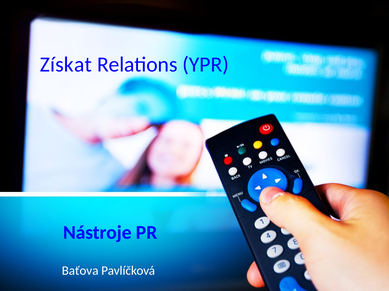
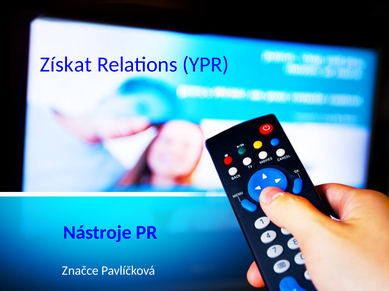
Baťova: Baťova -> Značce (80, 271)
